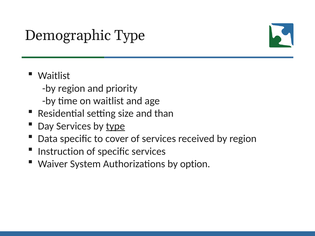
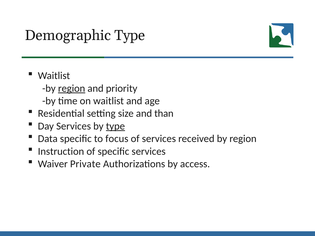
region underline: none -> present (72, 88)
cover: cover -> focus (117, 139)
System: System -> Private (85, 164)
option: option -> access (195, 164)
